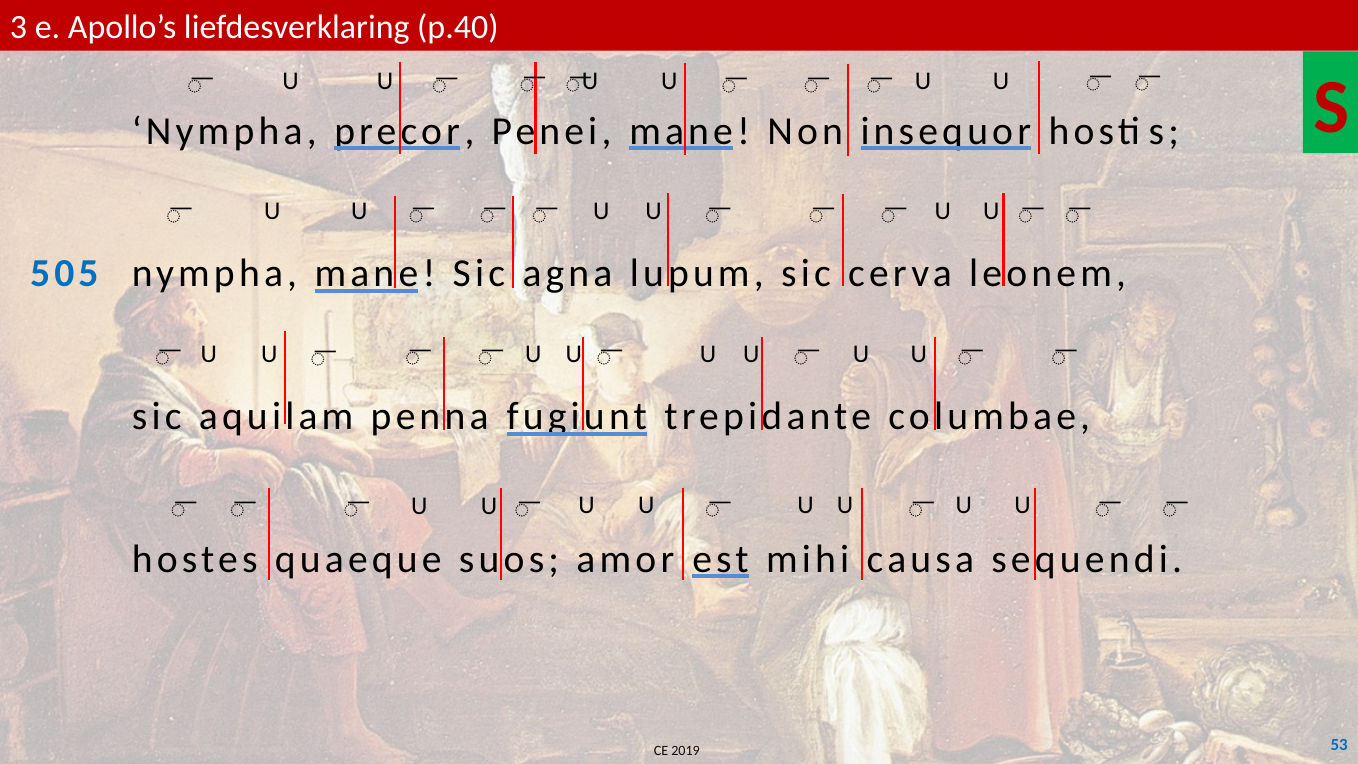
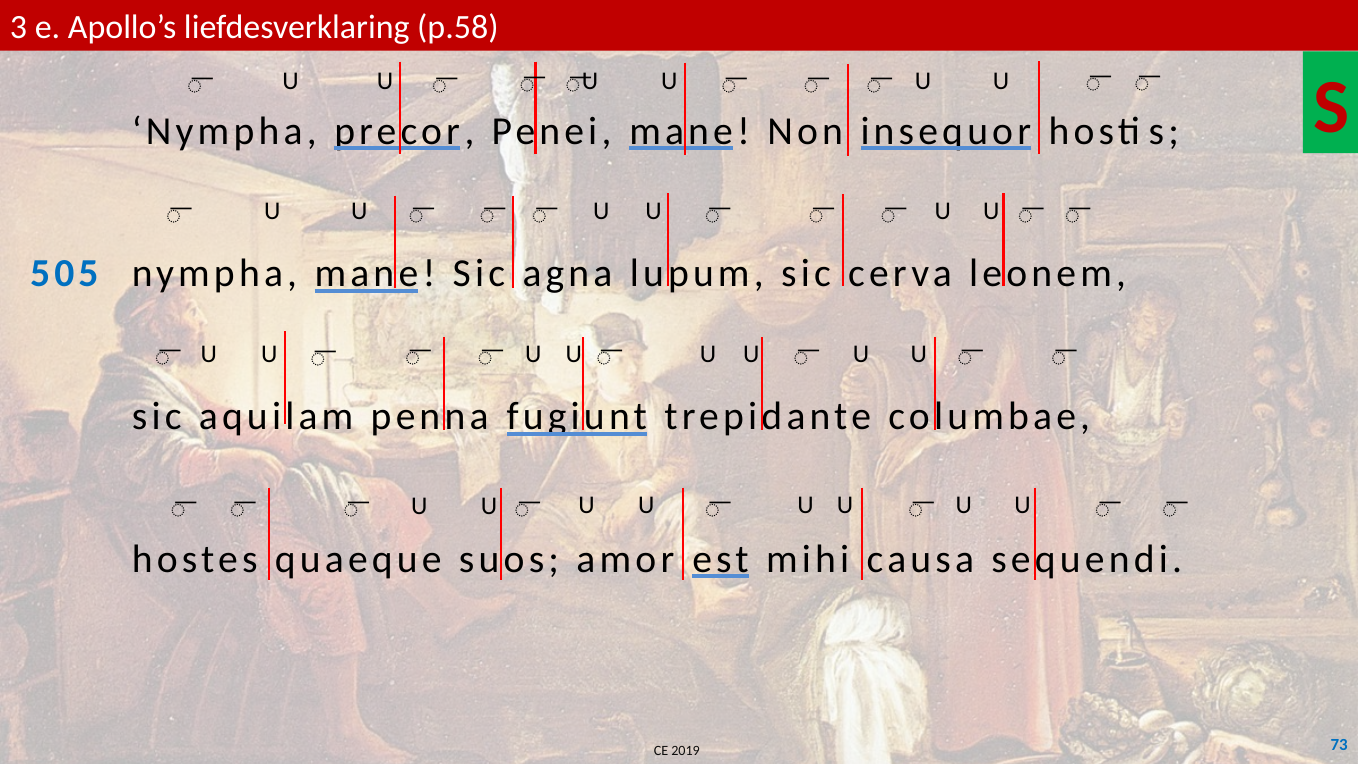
p.40: p.40 -> p.58 (458, 28)
53: 53 -> 73 (1339, 745)
